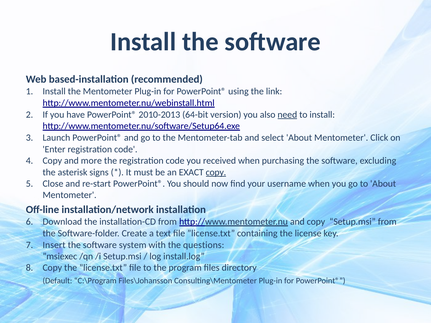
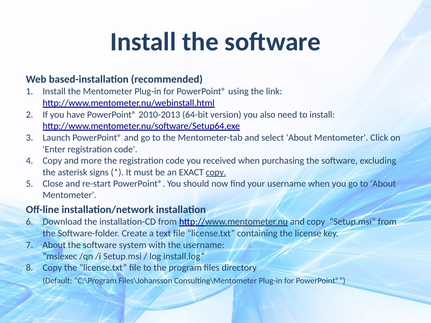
need underline: present -> none (287, 115)
Insert: Insert -> About (54, 245)
the questions: questions -> username (204, 245)
